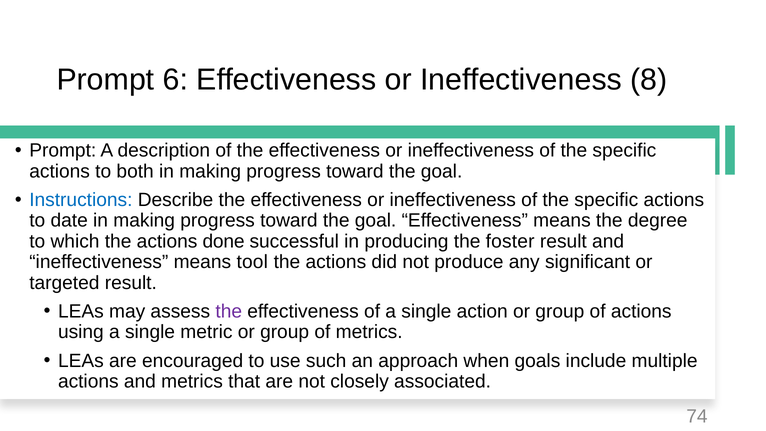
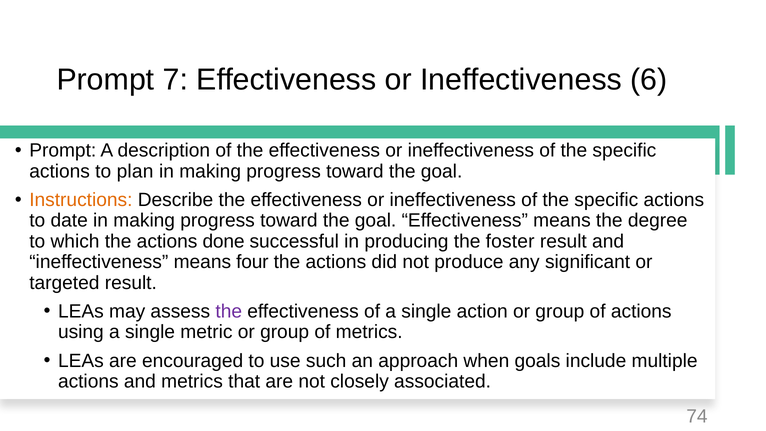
6: 6 -> 7 (175, 80)
8: 8 -> 6 (649, 80)
both: both -> plan (135, 171)
Instructions colour: blue -> orange (81, 200)
tool: tool -> four (252, 262)
